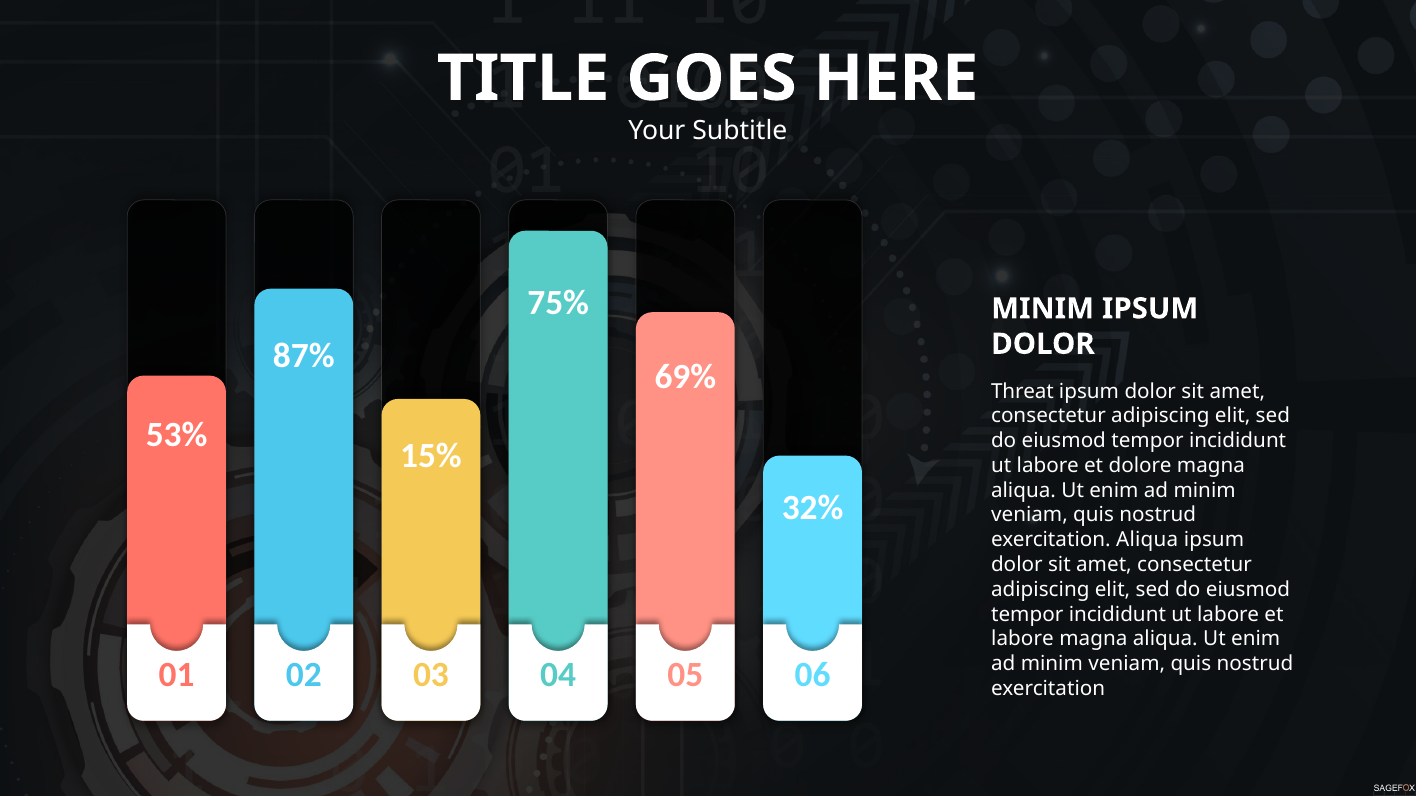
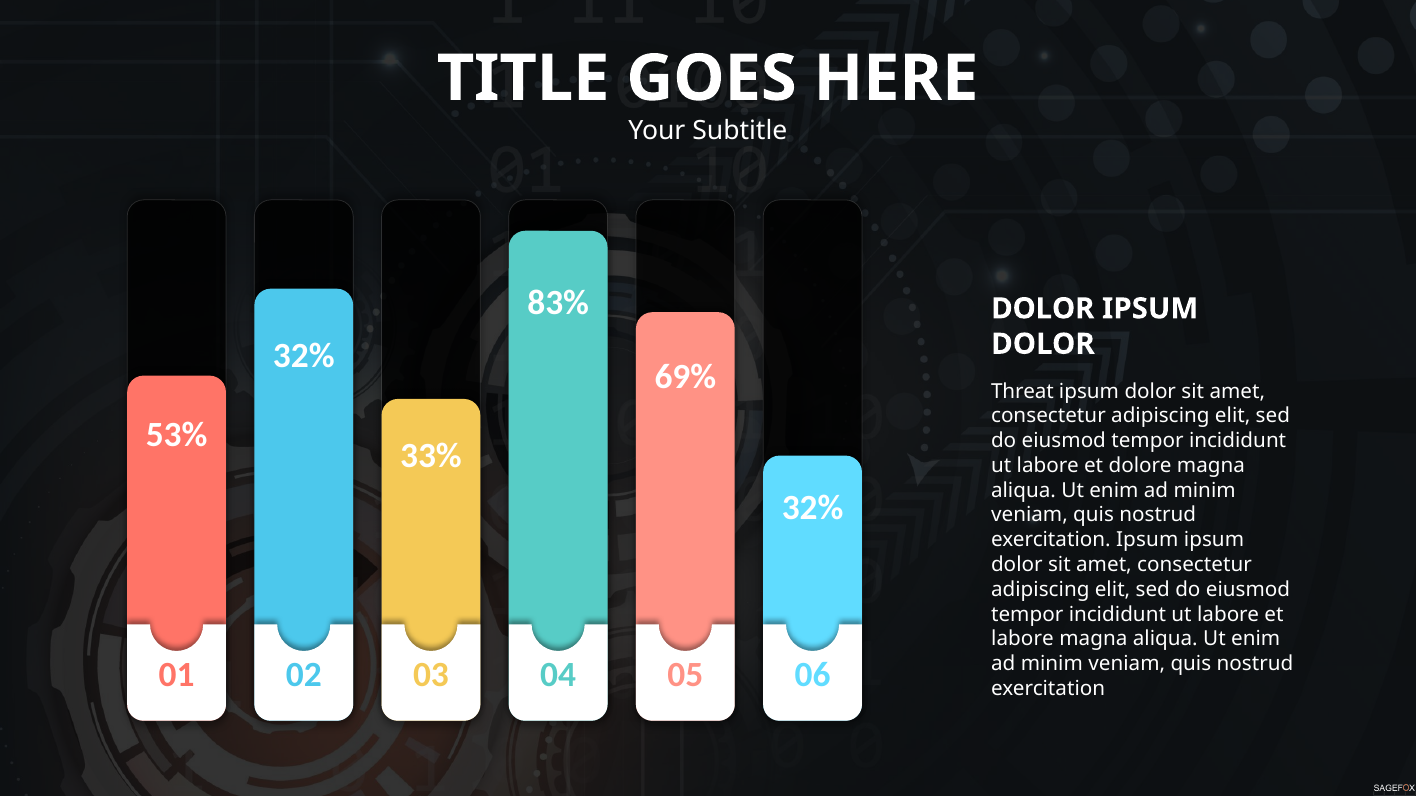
75%: 75% -> 83% (558, 303)
MINIM: MINIM -> DOLOR (1043, 309)
87%: 87% -> 32% (304, 356)
15%: 15% -> 33% (431, 457)
exercitation Aliqua: Aliqua -> Ipsum (1147, 540)
